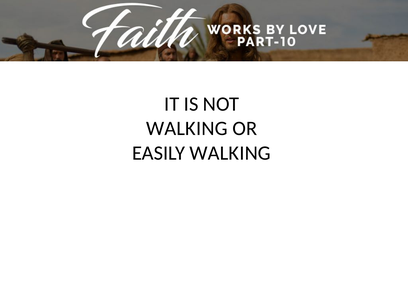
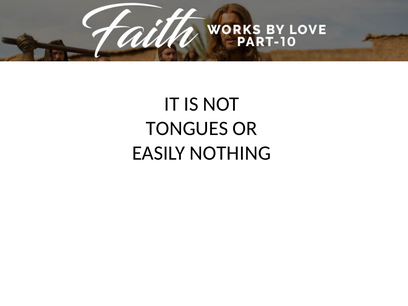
WALKING: WALKING -> TONGUES (187, 129)
EASILY WALKING: WALKING -> NOTHING (230, 153)
